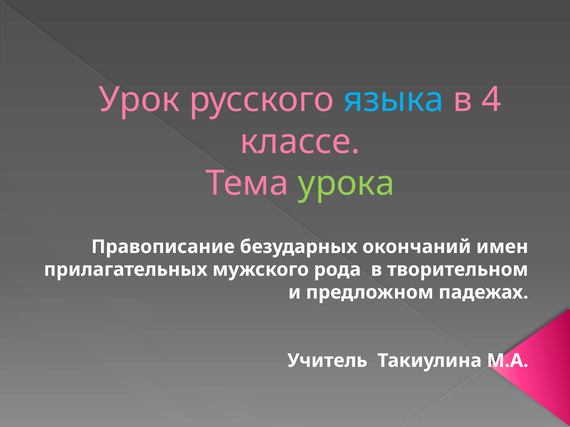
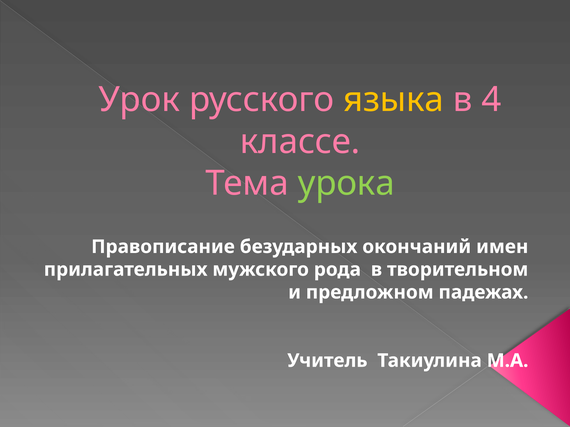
языка colour: light blue -> yellow (393, 100)
